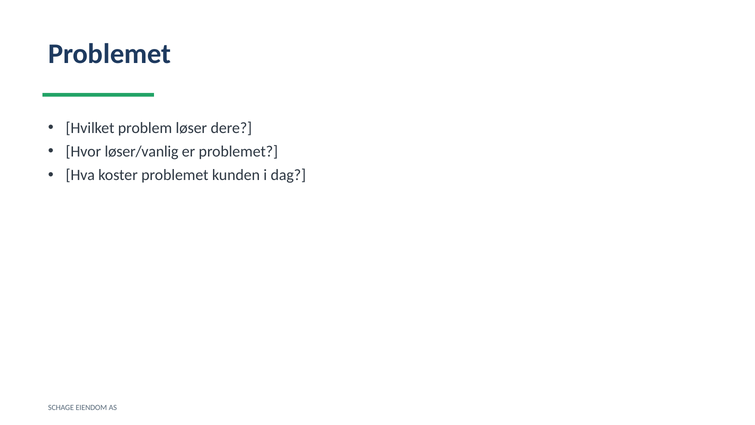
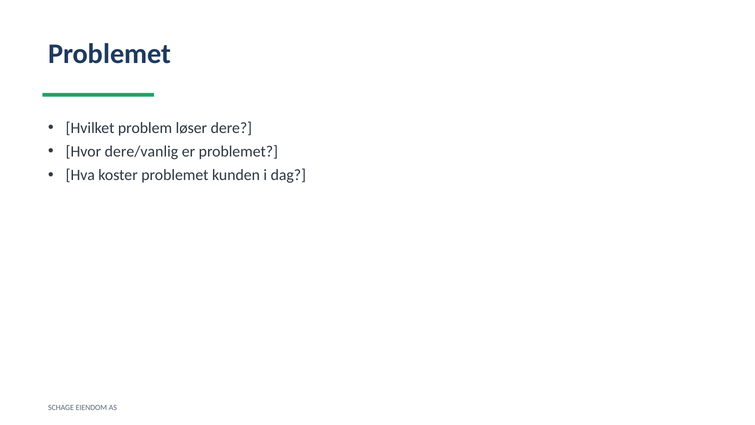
løser/vanlig: løser/vanlig -> dere/vanlig (141, 151)
